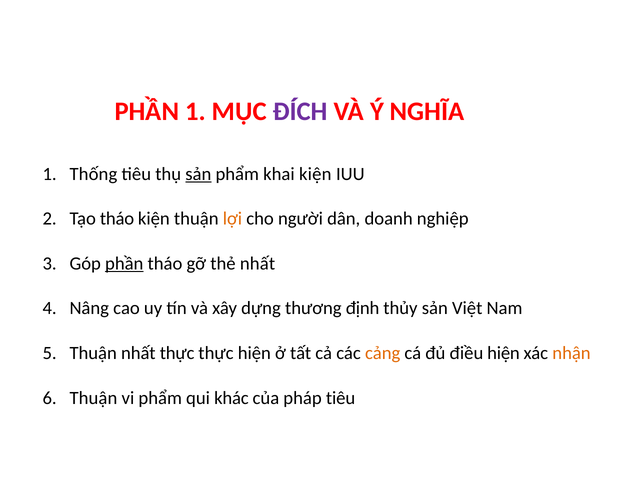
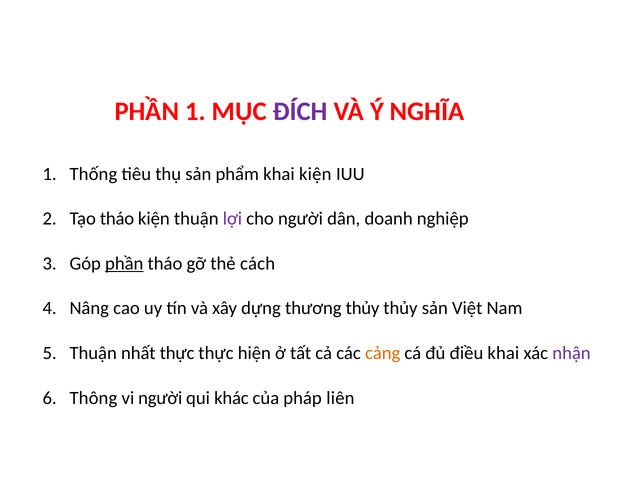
sản underline: present -> none (198, 174)
lợi colour: orange -> purple (232, 219)
thẻ nhất: nhất -> cách (258, 263)
thương định: định -> thủy (363, 308)
điều hiện: hiện -> khai (503, 353)
nhận colour: orange -> purple (572, 353)
Thuận: Thuận -> Thông (93, 398)
vi phẩm: phẩm -> người (160, 398)
pháp tiêu: tiêu -> liên (340, 398)
